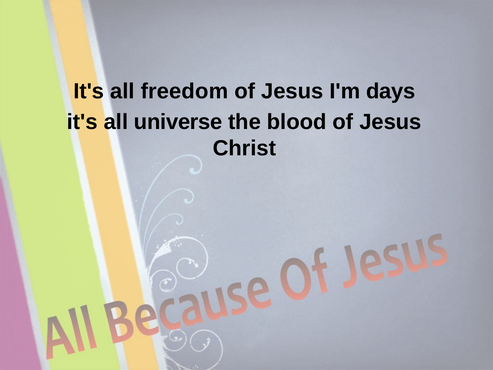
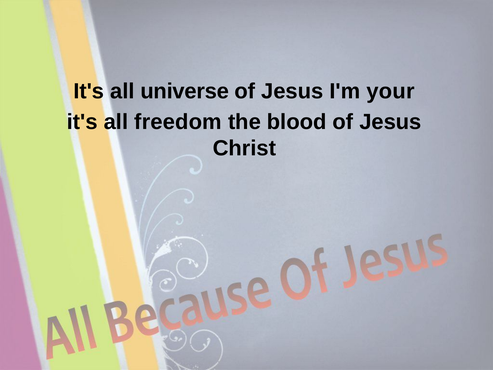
freedom: freedom -> universe (185, 91)
days: days -> your (391, 91)
universe: universe -> freedom (178, 122)
